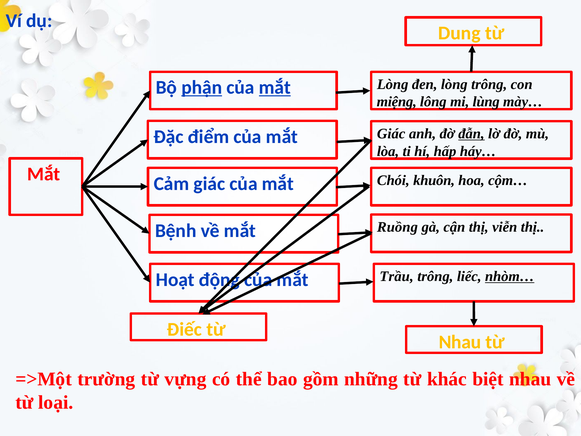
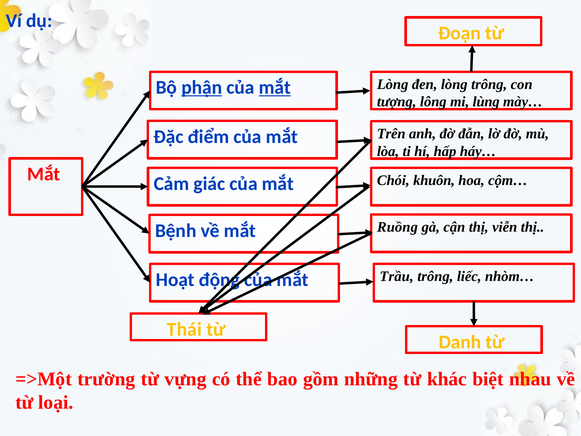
Dung: Dung -> Đoạn (460, 33)
miệng: miệng -> tượng (397, 102)
Giác: Giác -> Trên (391, 134)
đẫn underline: present -> none (471, 134)
nhòm… underline: present -> none (510, 276)
Điếc: Điếc -> Thái (184, 329)
Nhau: Nhau -> Danh (460, 342)
